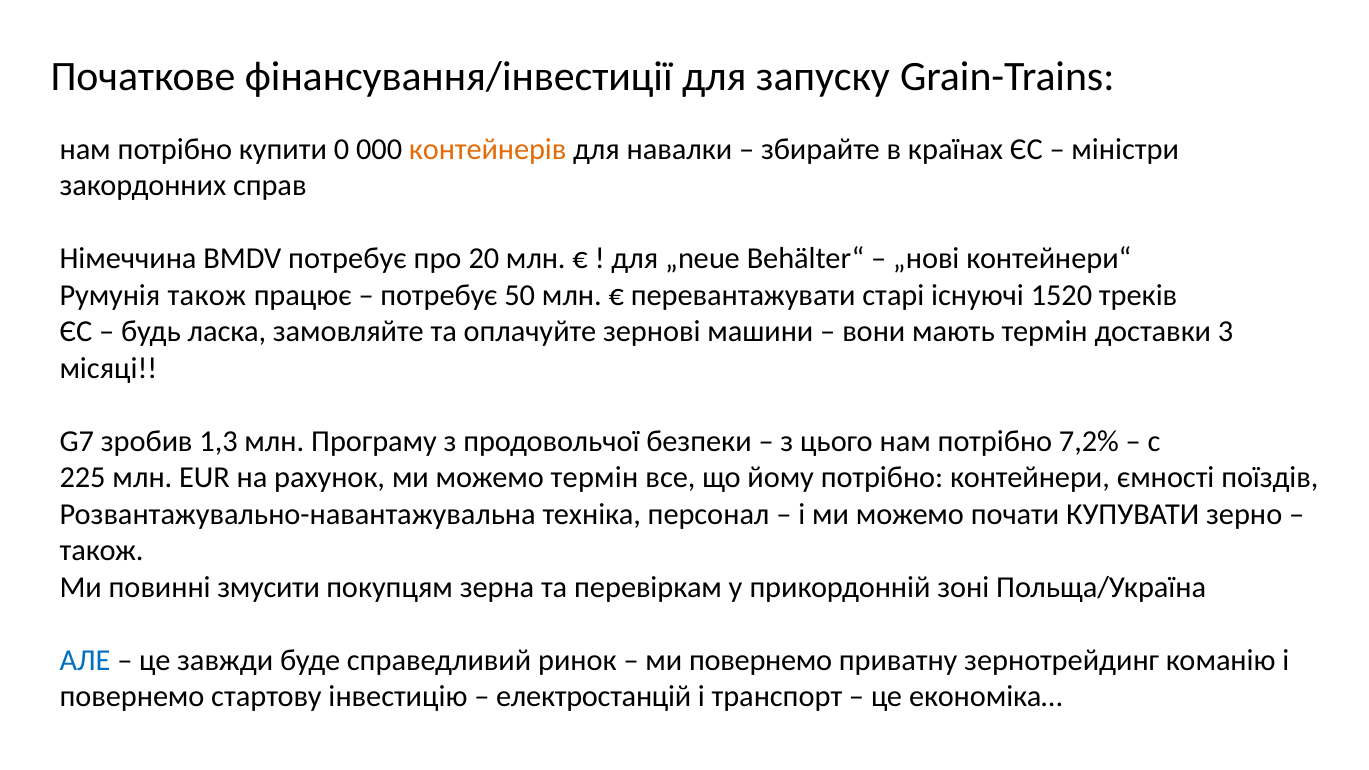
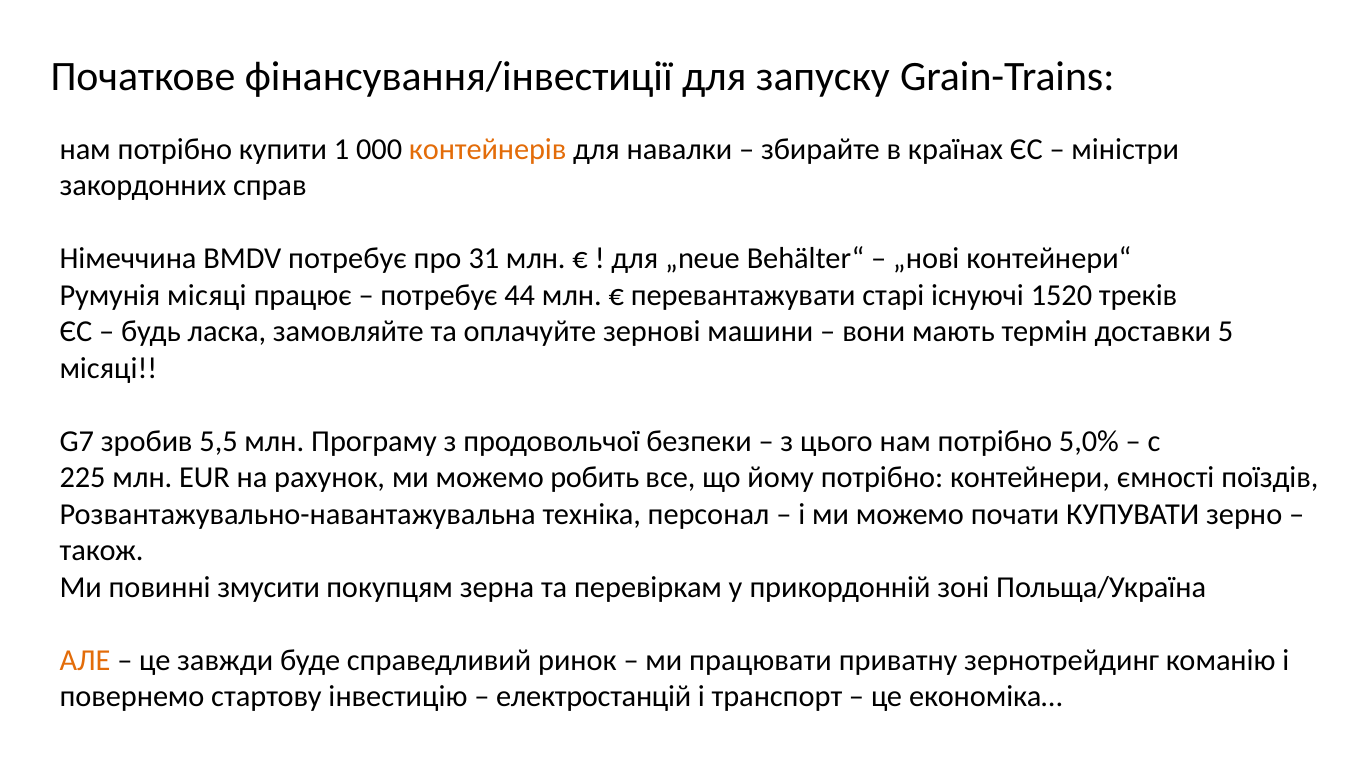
0: 0 -> 1 (341, 149)
20: 20 -> 31 (484, 259)
Румунія також: також -> місяці (207, 295)
50: 50 -> 44 (520, 295)
3: 3 -> 5 (1226, 332)
1,3: 1,3 -> 5,5 (219, 441)
7,2%: 7,2% -> 5,0% (1089, 441)
можемо термін: термін -> робить (595, 478)
АЛЕ colour: blue -> orange (85, 660)
ми повернемо: повернемо -> працювати (761, 660)
